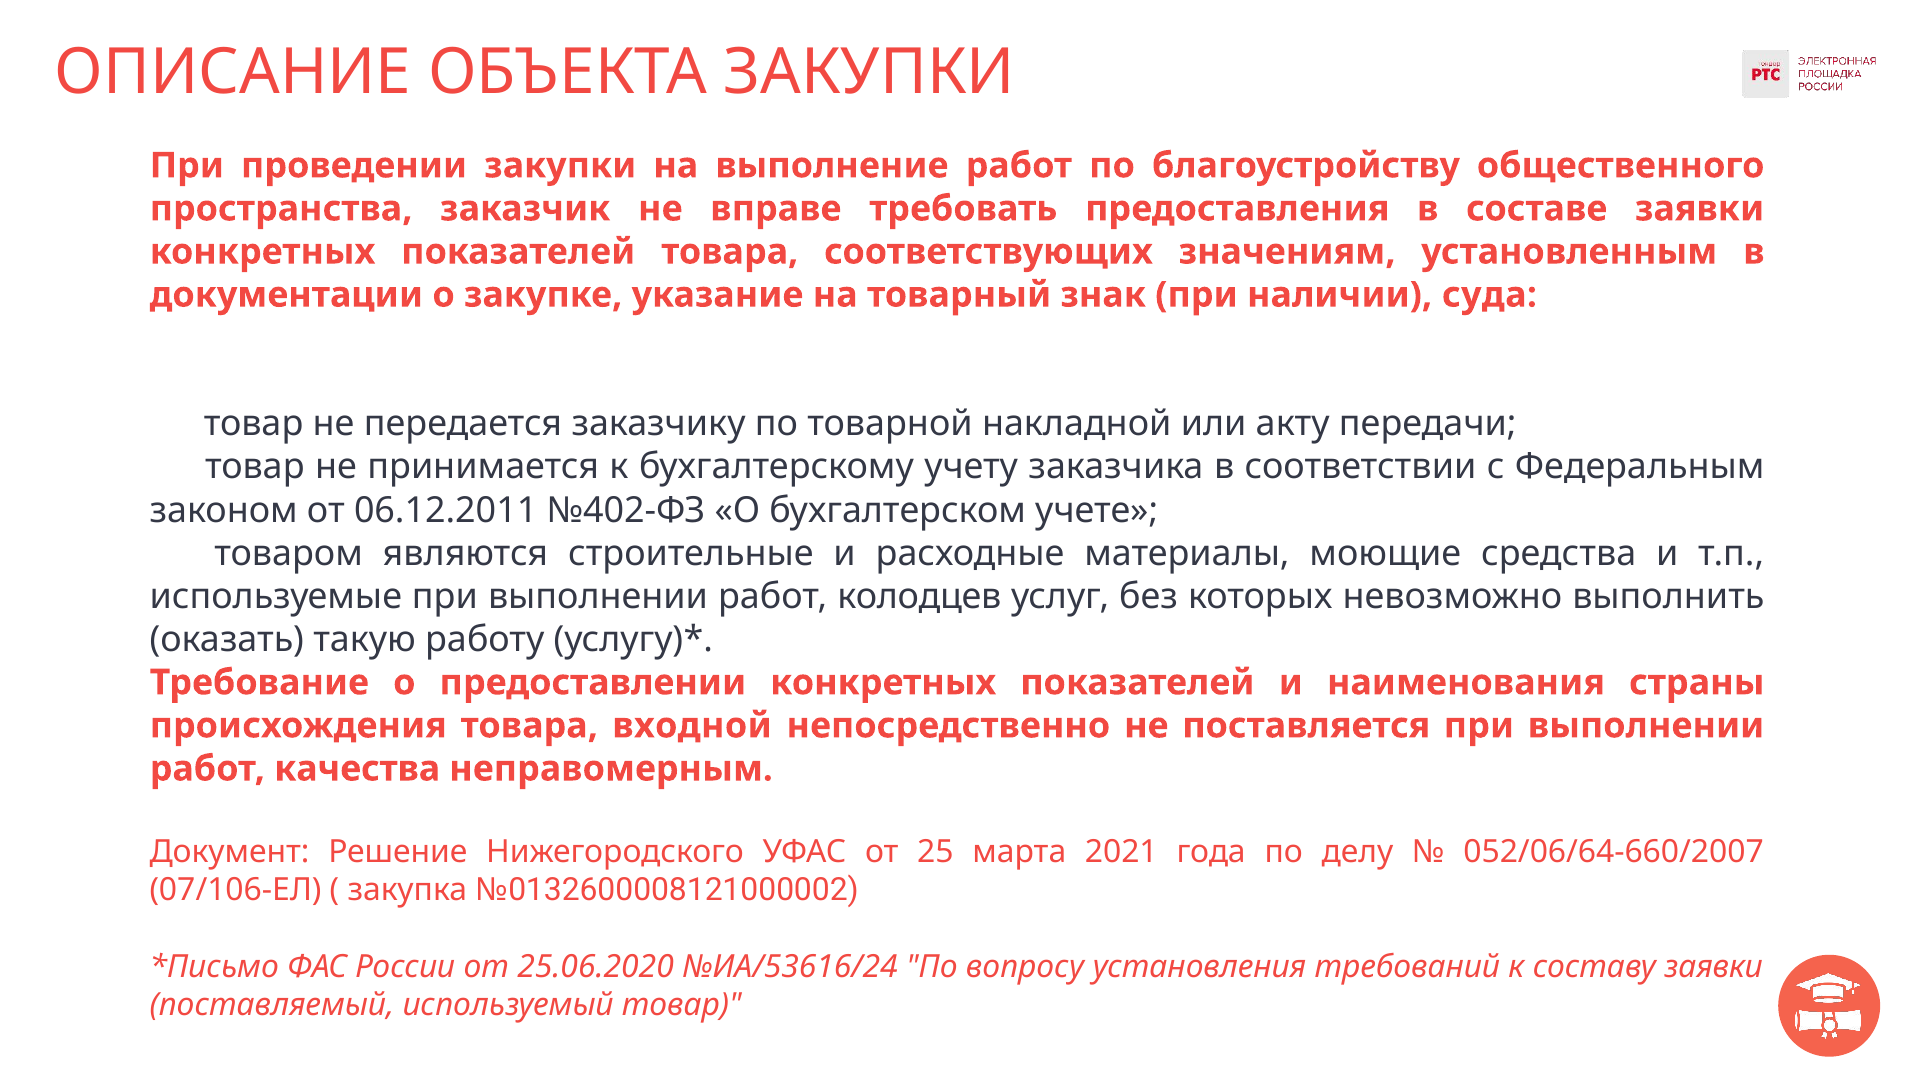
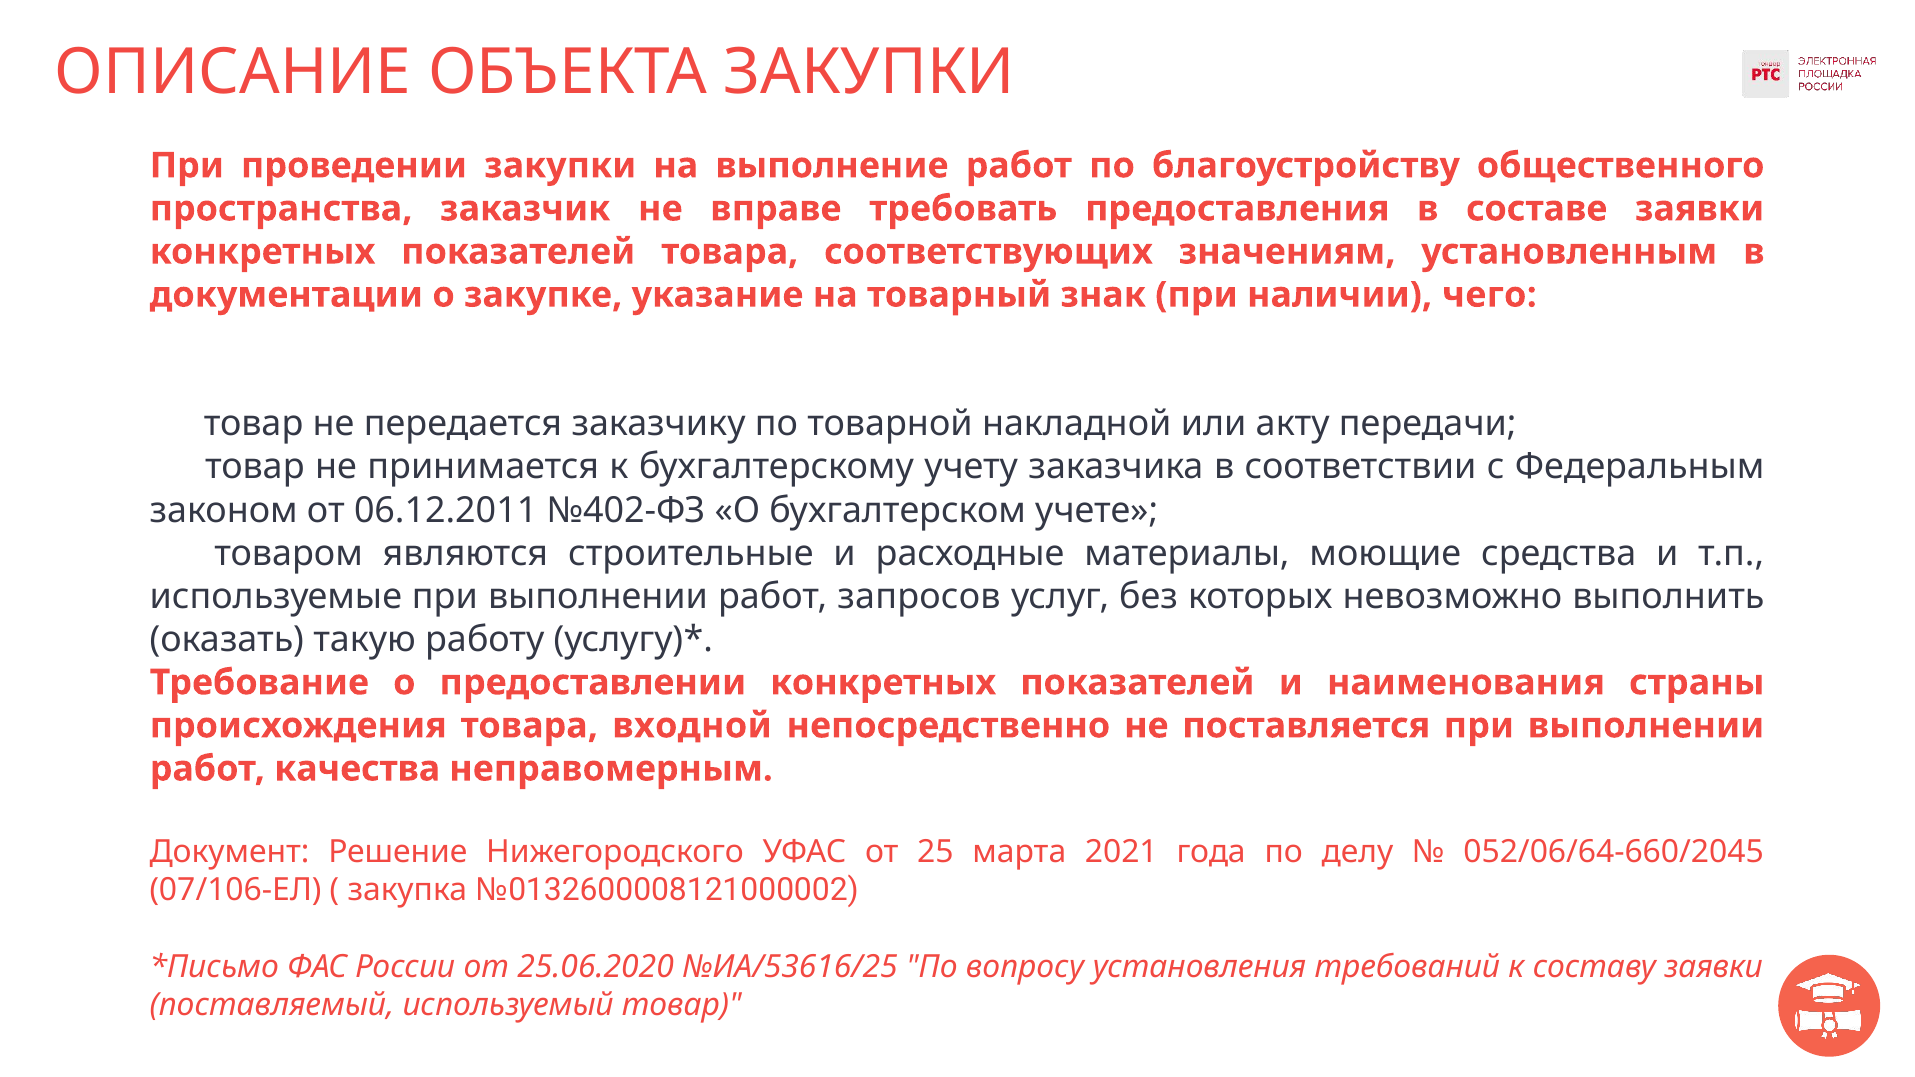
суда: суда -> чего (1489, 295)
колодцев: колодцев -> запросов (919, 596)
052/06/64-660/2007: 052/06/64-660/2007 -> 052/06/64-660/2045 (1614, 852)
№ИА/53616/24: №ИА/53616/24 -> №ИА/53616/25 (790, 967)
